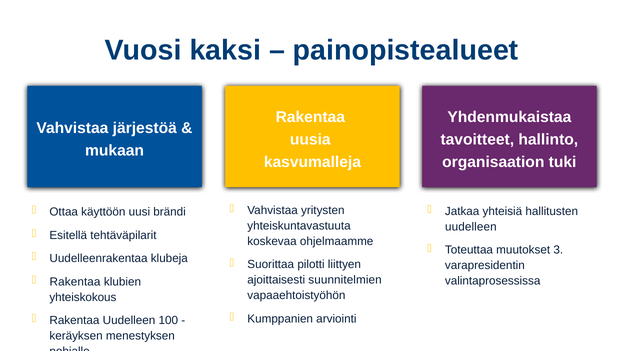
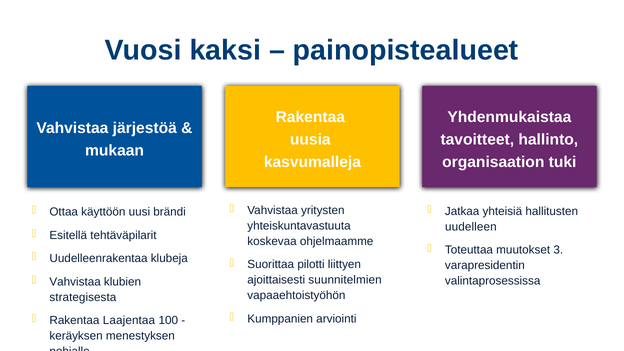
Rakentaa: Rakentaa -> Vahvistaa (75, 282)
yhteiskokous: yhteiskokous -> strategisesta (83, 297)
Rakentaa Uudelleen: Uudelleen -> Laajentaa (129, 320)
